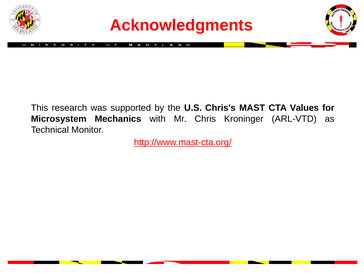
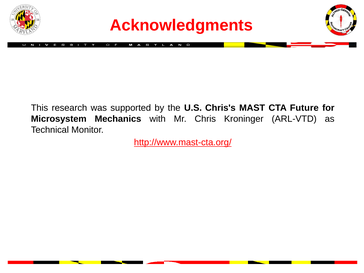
Values: Values -> Future (304, 108)
